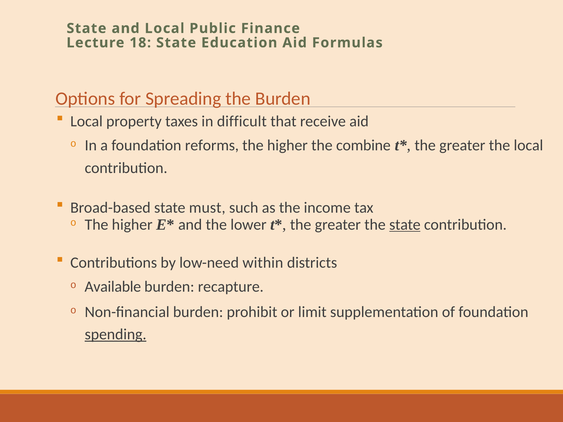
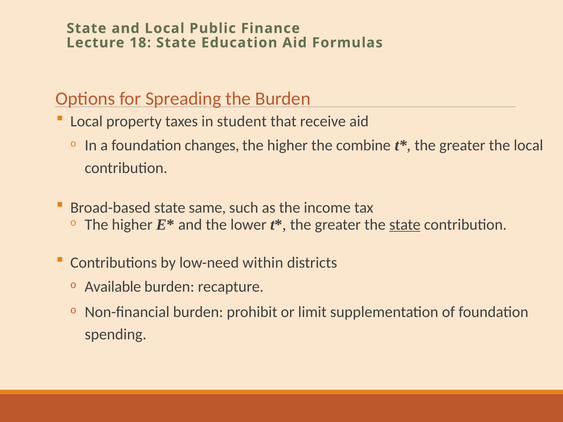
difficult: difficult -> student (242, 121)
reforms: reforms -> changes (212, 146)
must: must -> same (207, 208)
spending underline: present -> none (116, 335)
